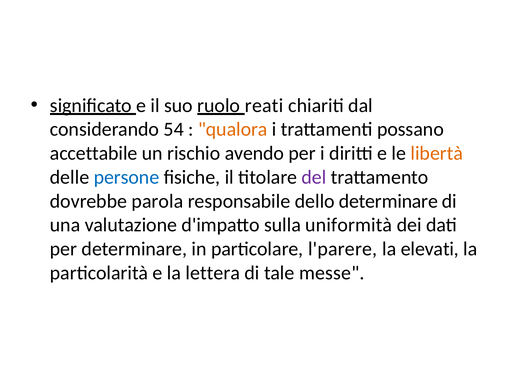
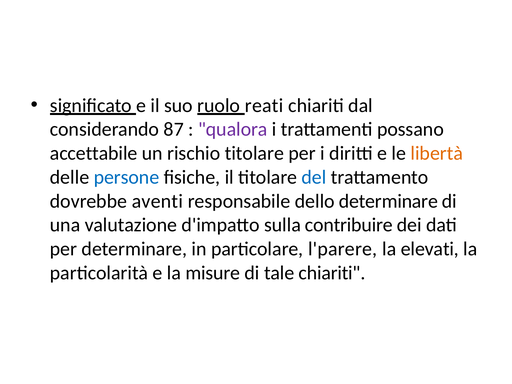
54: 54 -> 87 (174, 129)
qualora colour: orange -> purple (233, 129)
rischio avendo: avendo -> titolare (254, 153)
del colour: purple -> blue (314, 177)
parola: parola -> aventi (157, 201)
uniformità: uniformità -> contribuire (349, 225)
lettera: lettera -> misure (213, 273)
tale messe: messe -> chiariti (332, 273)
